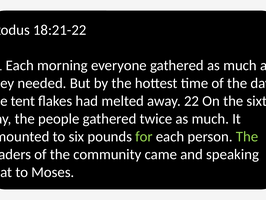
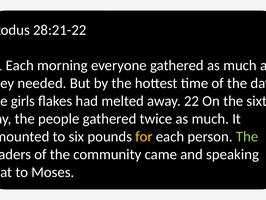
18:21-22: 18:21-22 -> 28:21-22 (60, 30)
tent: tent -> girls (23, 101)
for colour: light green -> yellow (144, 136)
